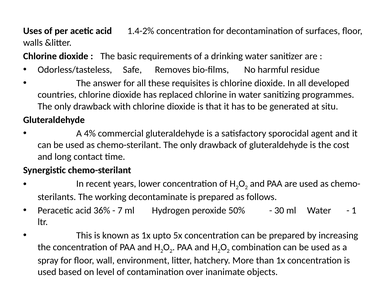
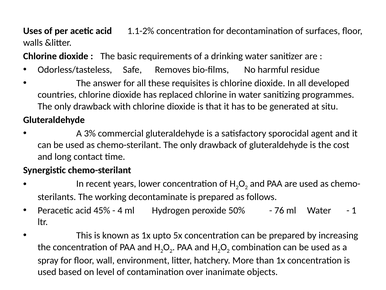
1.4-2%: 1.4-2% -> 1.1-2% (141, 31)
4%: 4% -> 3% (90, 133)
36%: 36% -> 45% (102, 210)
7: 7 -> 4 (120, 210)
30: 30 -> 76 (279, 210)
